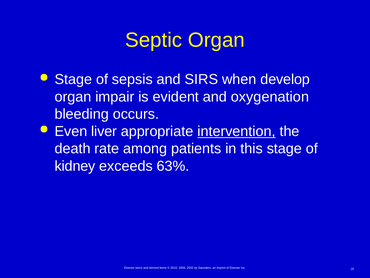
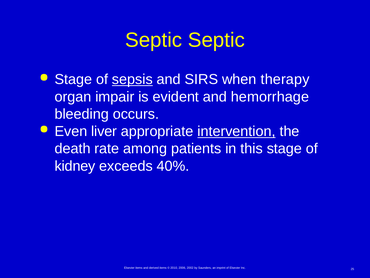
Septic Organ: Organ -> Septic (216, 40)
sepsis underline: none -> present (132, 79)
develop: develop -> therapy (285, 79)
oxygenation: oxygenation -> hemorrhage (270, 97)
63%: 63% -> 40% (173, 166)
